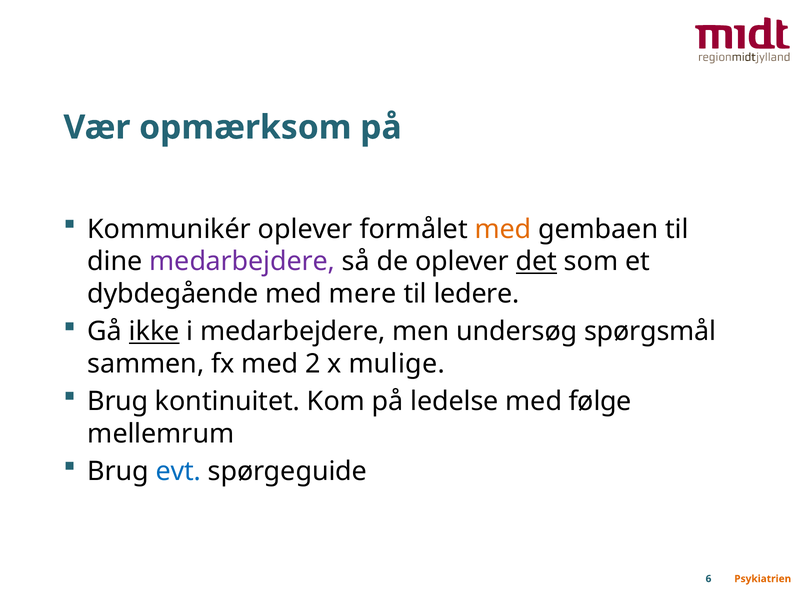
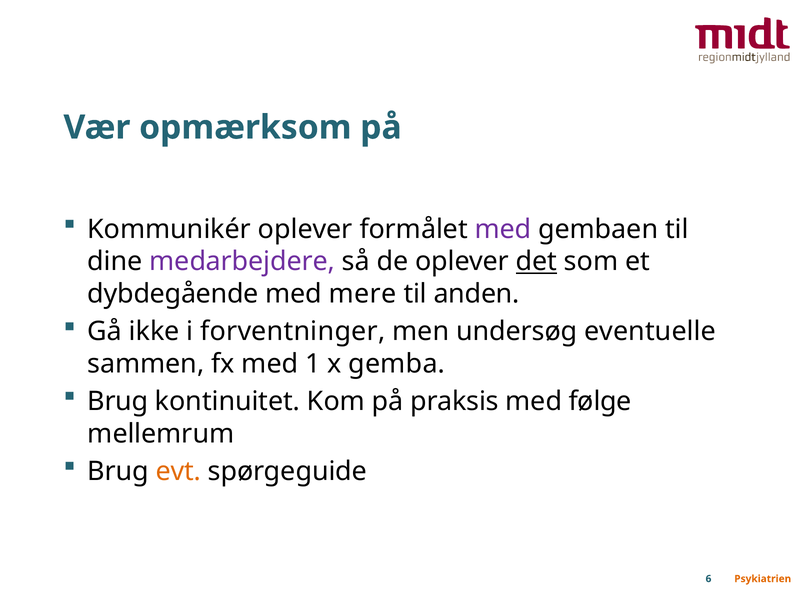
med colour: orange -> purple (503, 229)
ledere: ledere -> anden (477, 294)
ikke underline: present -> none (154, 332)
i medarbejdere: medarbejdere -> forventninger (293, 332)
spørgsmål: spørgsmål -> eventuelle (650, 332)
2: 2 -> 1 (313, 364)
mulige: mulige -> gemba (397, 364)
ledelse: ledelse -> praksis (455, 402)
evt colour: blue -> orange (178, 472)
